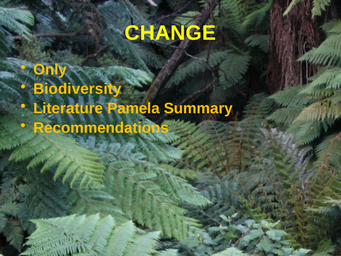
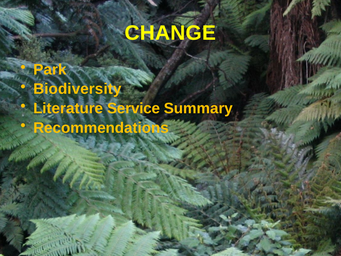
Only: Only -> Park (50, 69)
Pamela: Pamela -> Service (134, 108)
